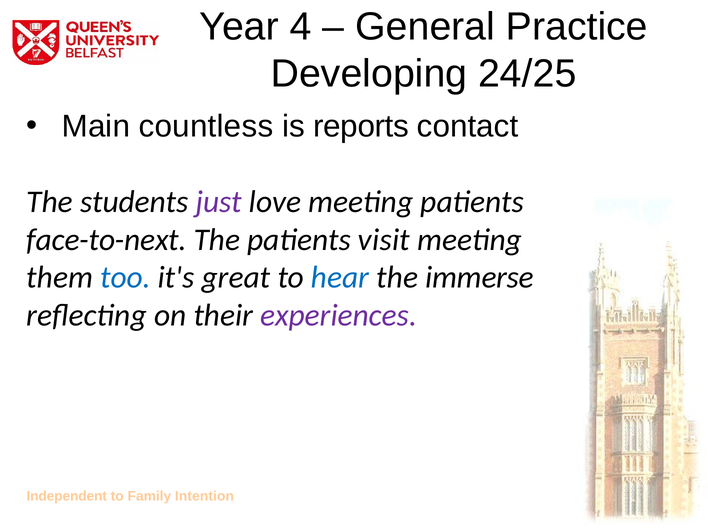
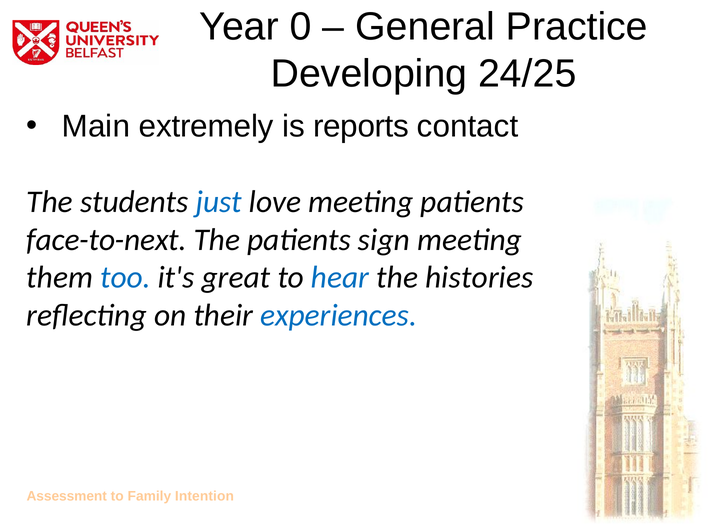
4: 4 -> 0 (301, 27)
countless: countless -> extremely (206, 126)
just colour: purple -> blue (219, 202)
visit: visit -> sign (384, 240)
immerse: immerse -> histories (479, 277)
experiences colour: purple -> blue (339, 315)
Independent: Independent -> Assessment (67, 496)
